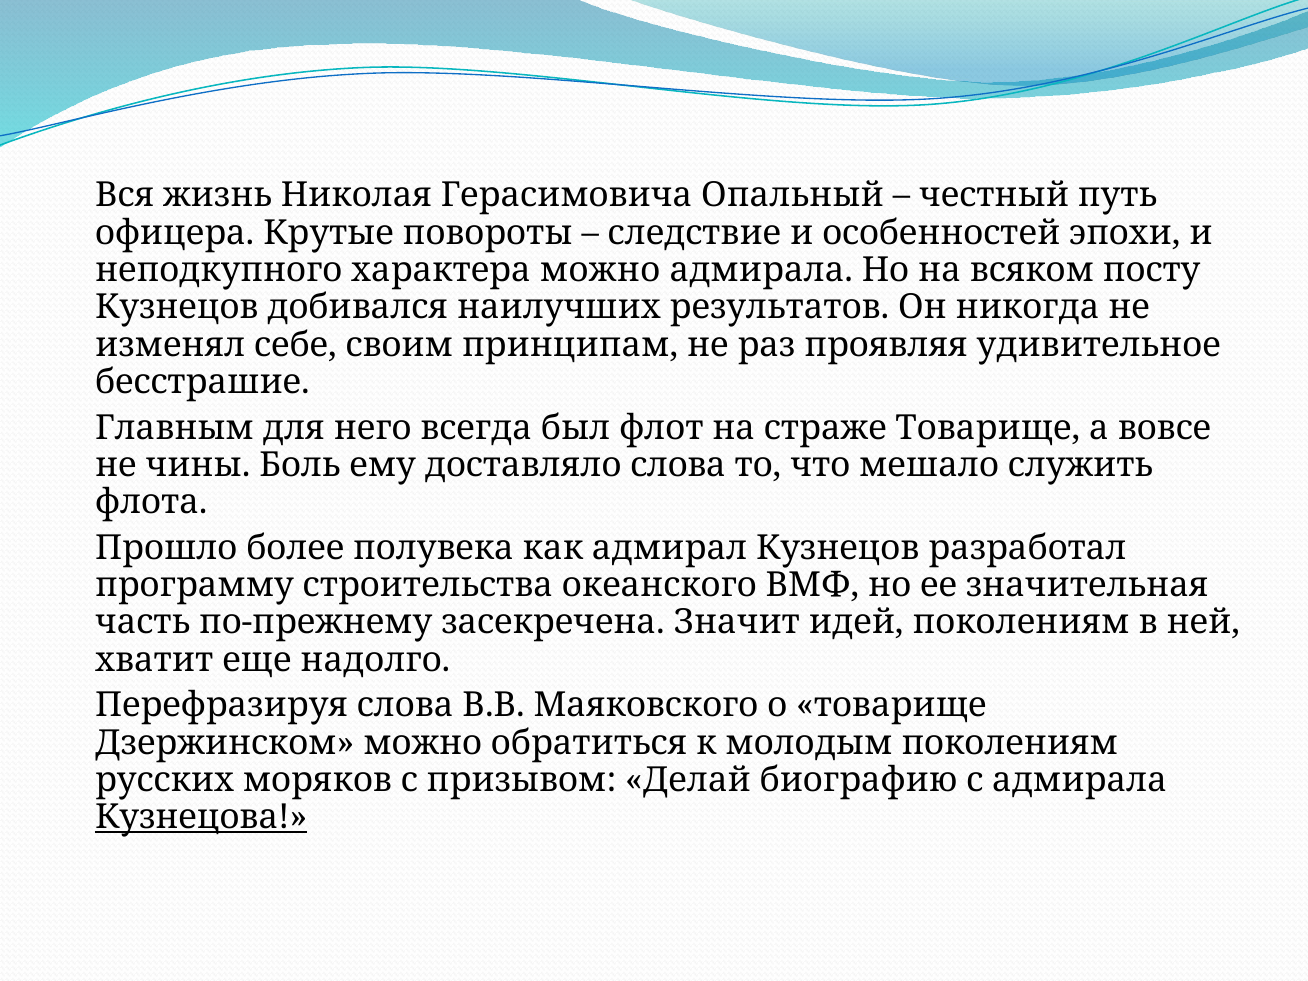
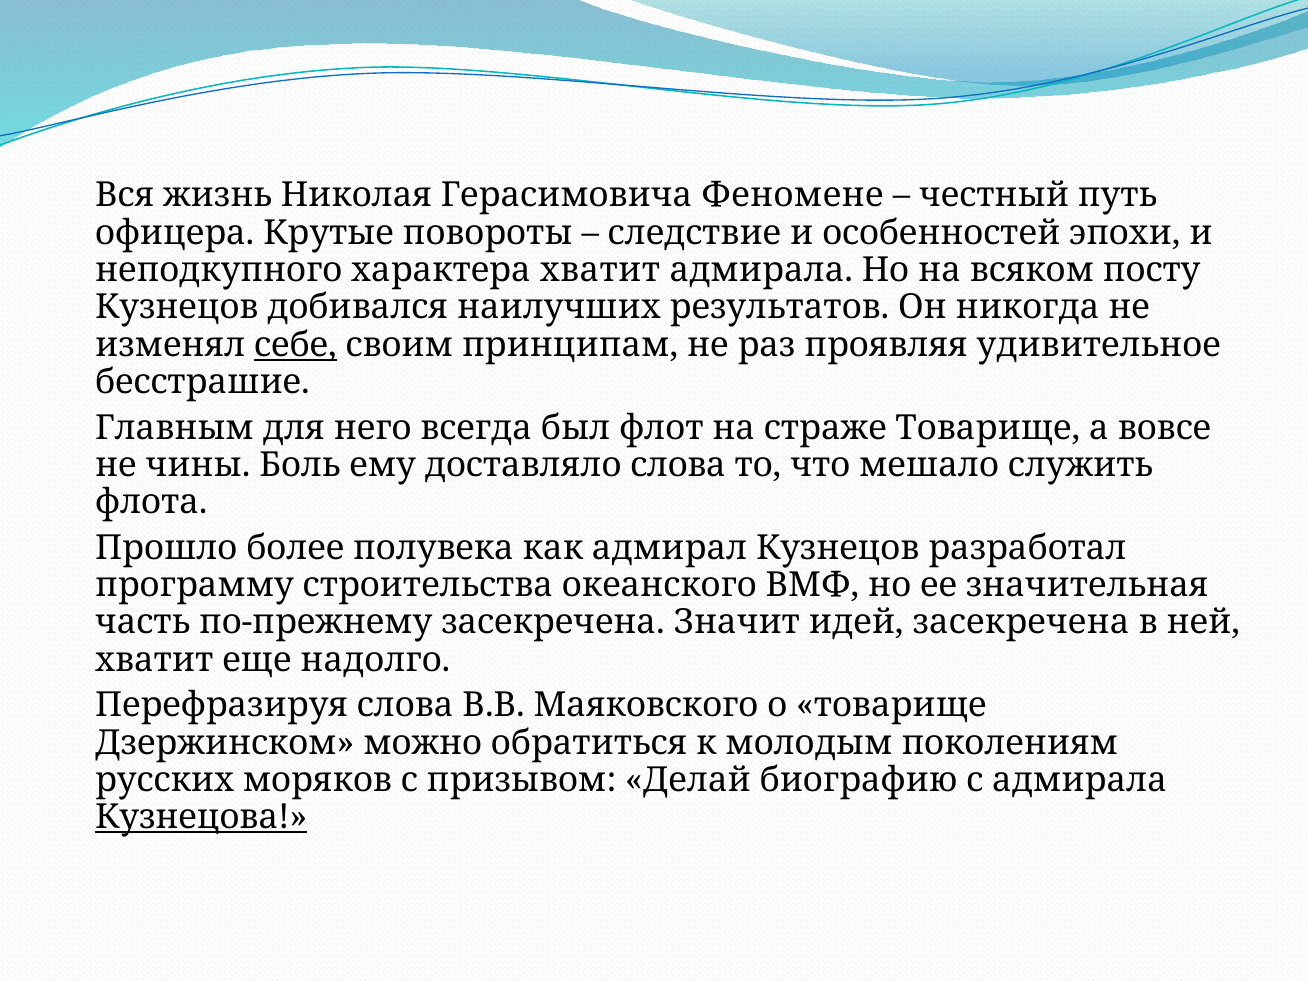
Опальный: Опальный -> Феномене (792, 196)
характера можно: можно -> хватит (600, 270)
себе underline: none -> present (295, 345)
идей поколениям: поколениям -> засекречена (1021, 623)
